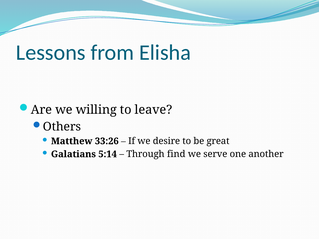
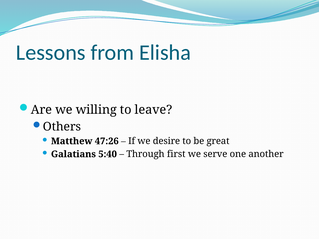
33:26: 33:26 -> 47:26 (107, 141)
5:14: 5:14 -> 5:40 (108, 154)
find: find -> first (176, 154)
